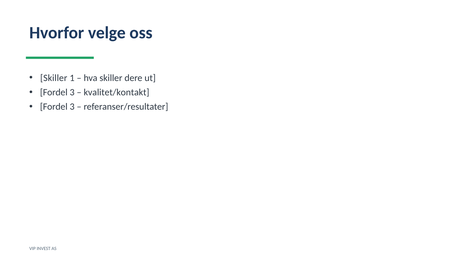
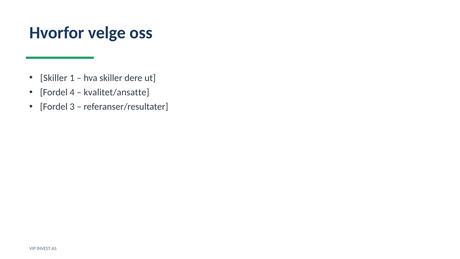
3: 3 -> 4 (72, 92)
kvalitet/kontakt: kvalitet/kontakt -> kvalitet/ansatte (116, 92)
